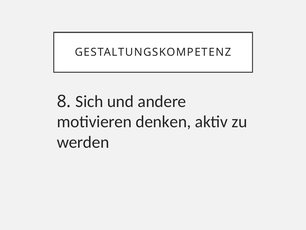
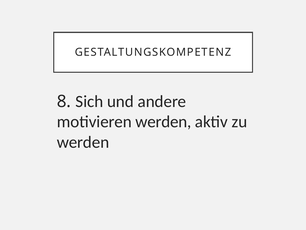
motivieren denken: denken -> werden (163, 122)
